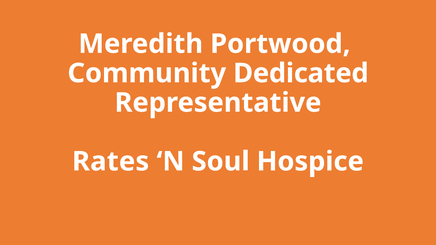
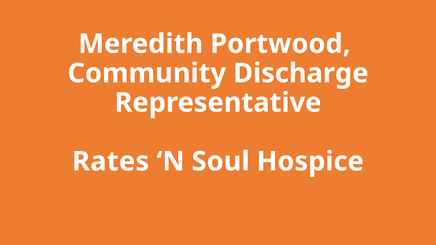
Dedicated: Dedicated -> Discharge (301, 73)
